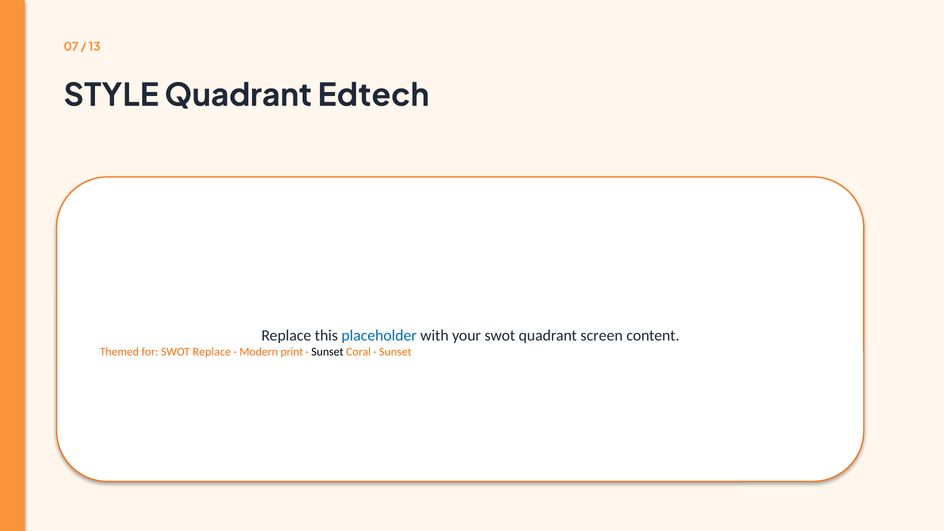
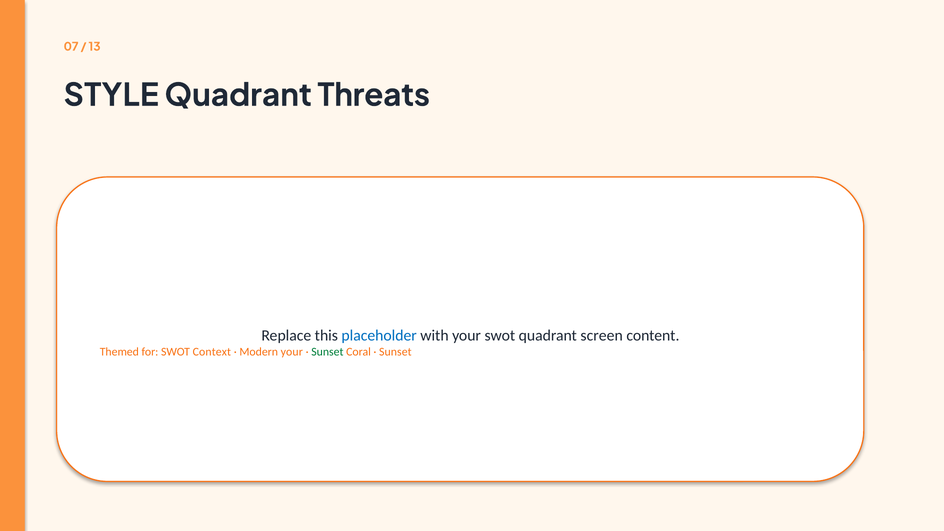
Edtech: Edtech -> Threats (374, 95)
SWOT Replace: Replace -> Context (212, 352)
Modern print: print -> your (292, 352)
Sunset colour: black -> green (327, 352)
